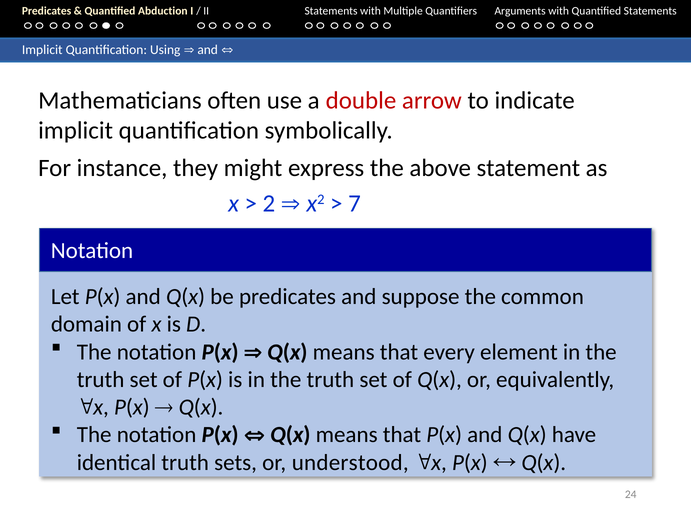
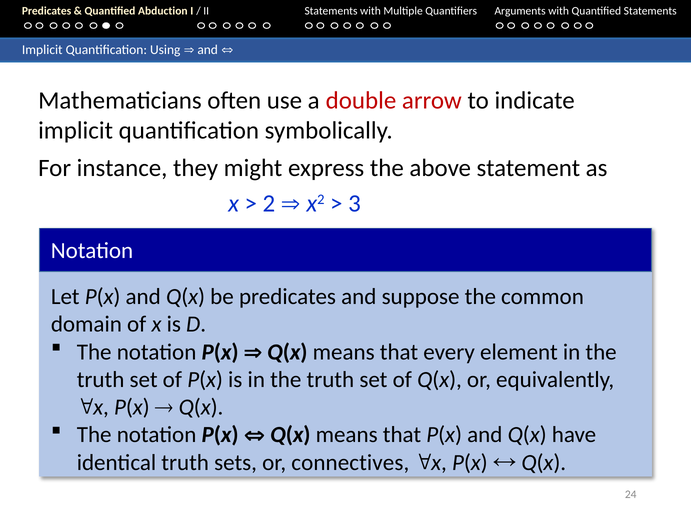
7: 7 -> 3 (354, 204)
understood: understood -> connectives (350, 463)
